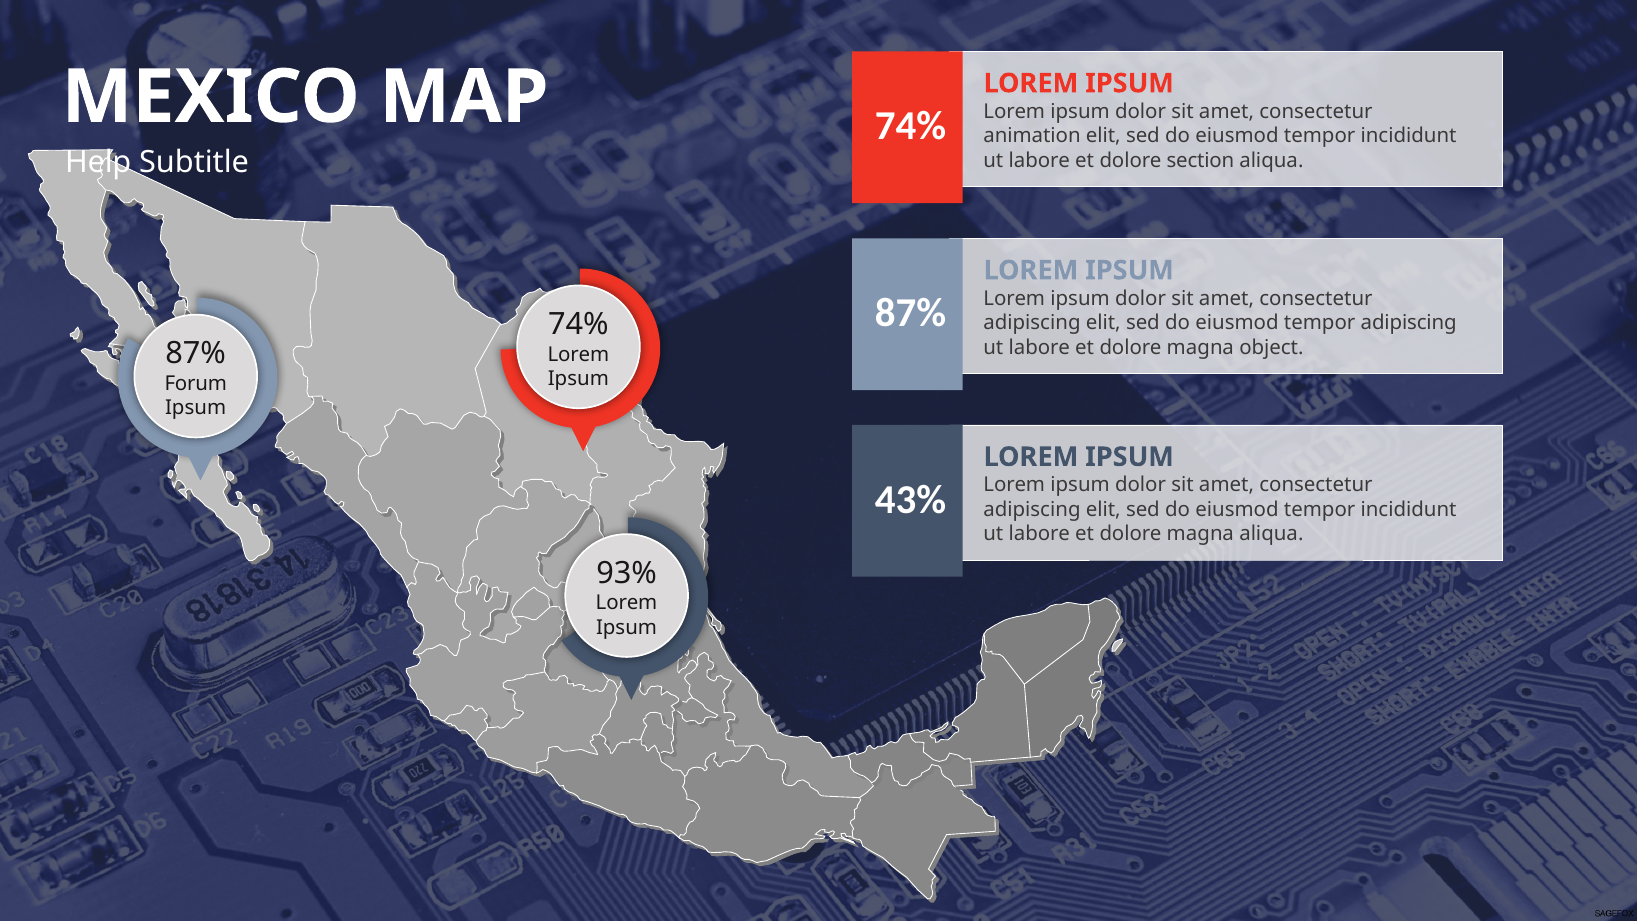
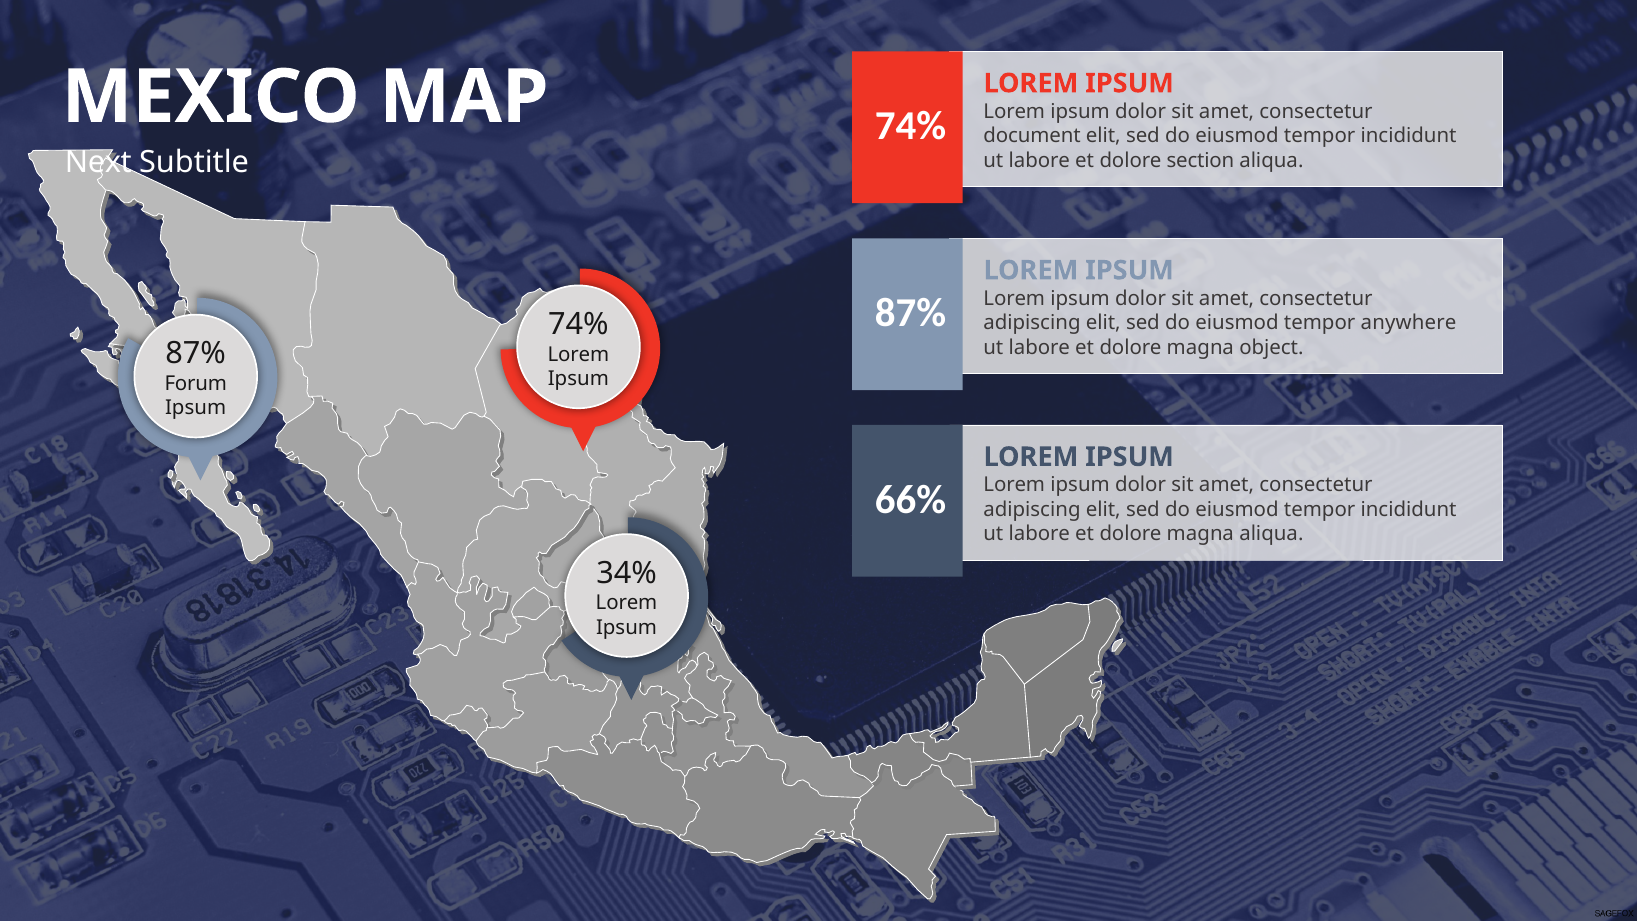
animation: animation -> document (1032, 136)
Help: Help -> Next (98, 162)
tempor adipiscing: adipiscing -> anywhere (1409, 323)
43%: 43% -> 66% (911, 499)
93%: 93% -> 34% (627, 573)
